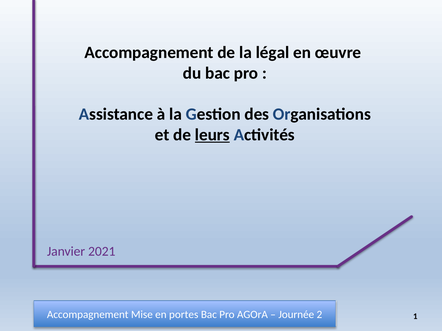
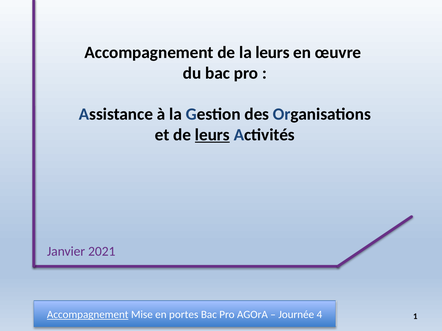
la légal: légal -> leurs (273, 52)
Accompagnement underline: none -> present (88, 315)
2: 2 -> 4 (319, 315)
